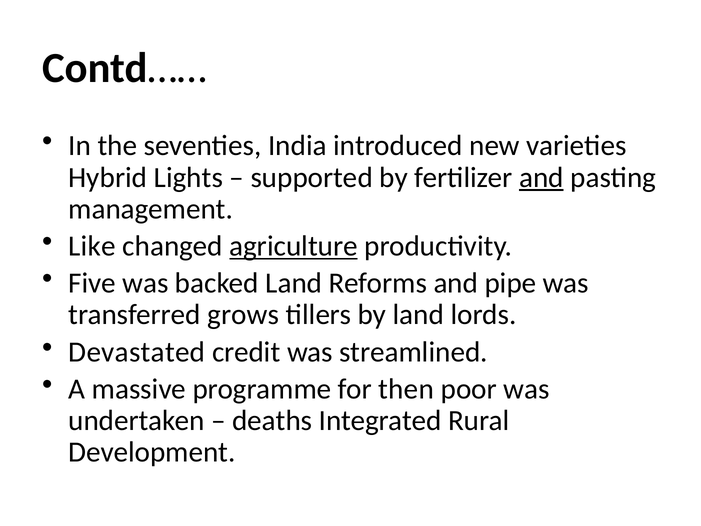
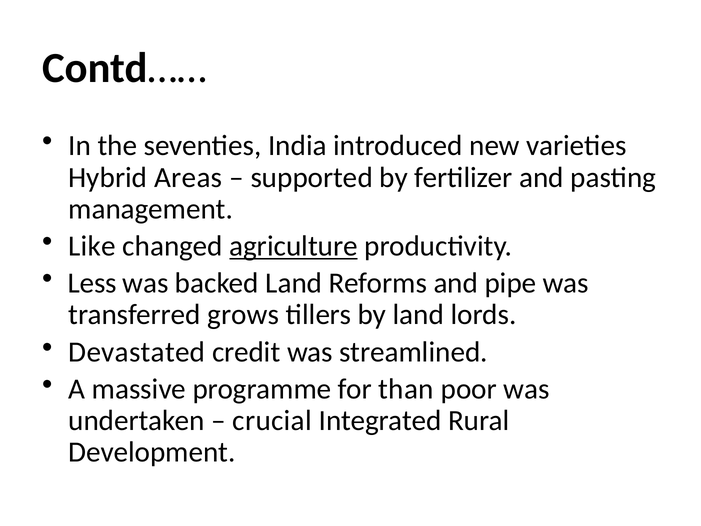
Lights: Lights -> Areas (188, 177)
and underline: present -> none (541, 177)
Five: Five -> Less (92, 283)
then: then -> than (406, 389)
deaths: deaths -> crucial (272, 421)
